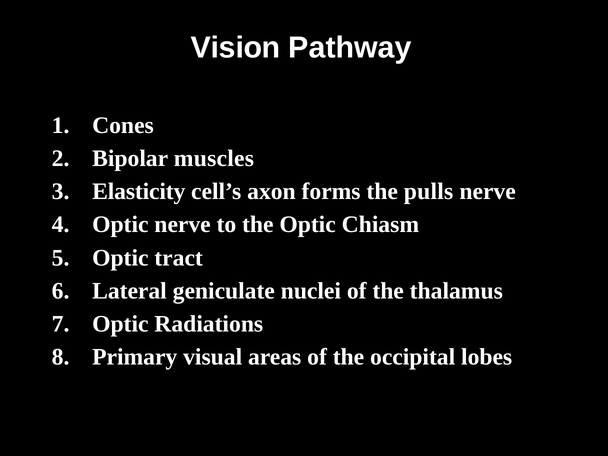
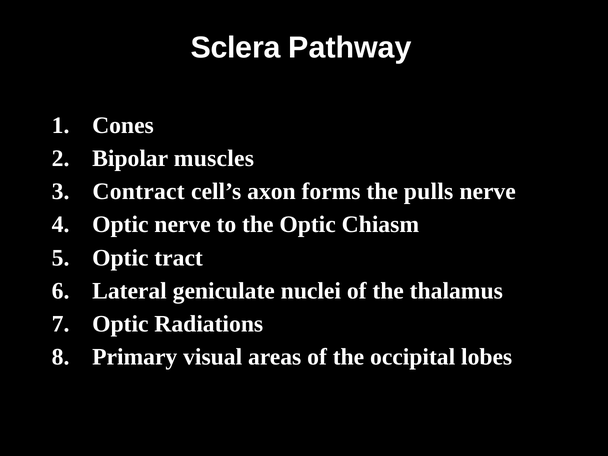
Vision: Vision -> Sclera (236, 48)
Elasticity: Elasticity -> Contract (139, 192)
